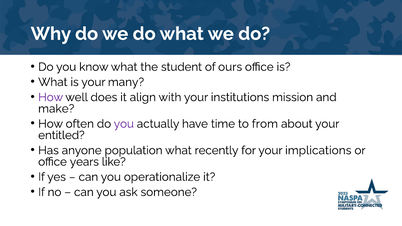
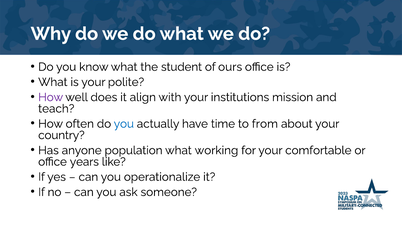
many: many -> polite (126, 82)
make: make -> teach (56, 109)
you colour: purple -> blue (124, 124)
entitled: entitled -> country (61, 135)
recently: recently -> working (216, 150)
implications: implications -> comfortable (318, 150)
